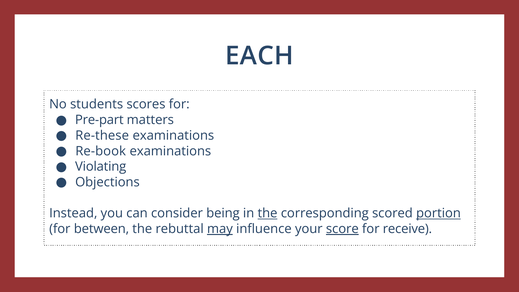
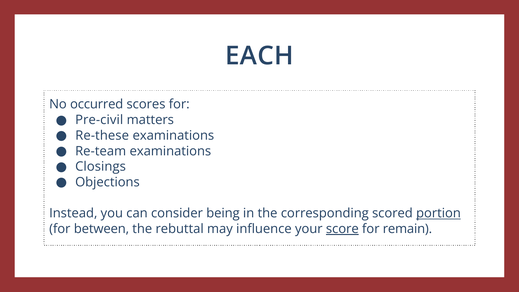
students: students -> occurred (97, 104)
Pre-part: Pre-part -> Pre-civil (99, 120)
Re-book: Re-book -> Re-team (101, 151)
Violating: Violating -> Closings (101, 167)
the underline: present -> none (268, 213)
may underline: present -> none (220, 229)
receive: receive -> remain (407, 229)
